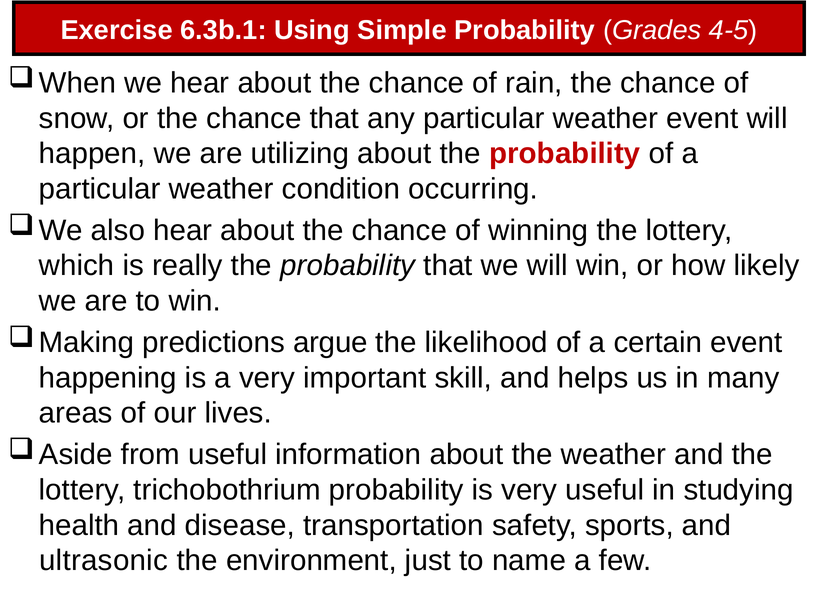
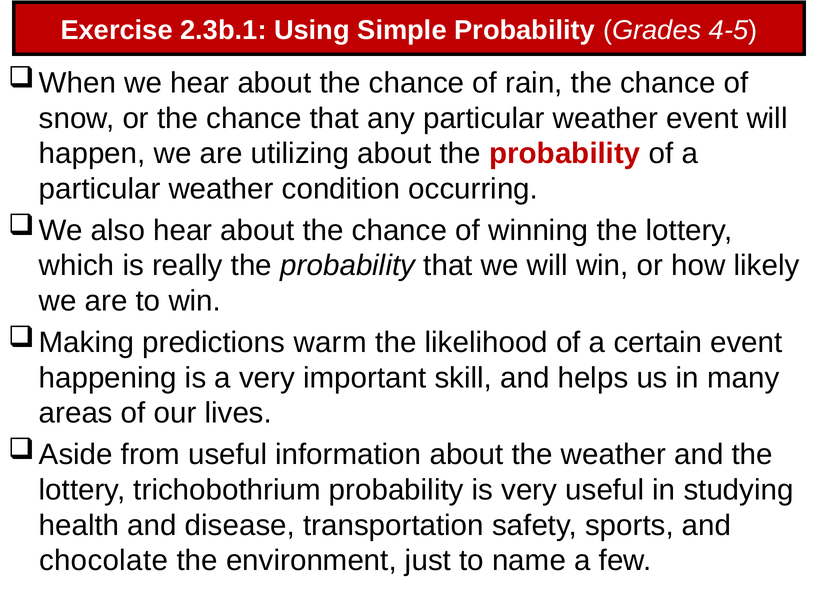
6.3b.1: 6.3b.1 -> 2.3b.1 (223, 30)
argue: argue -> warm (330, 343)
ultrasonic: ultrasonic -> chocolate (104, 561)
